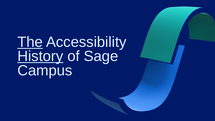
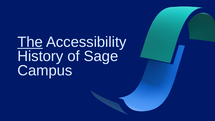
History underline: present -> none (40, 56)
